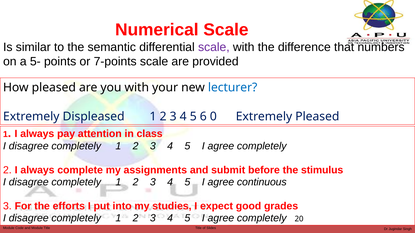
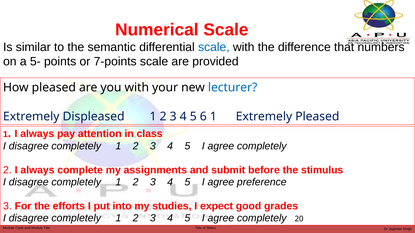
scale colour: purple -> blue (214, 47)
6 0: 0 -> 1 (213, 117)
continuous: continuous -> preference (262, 182)
